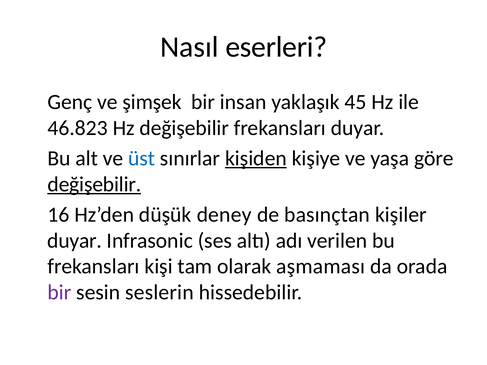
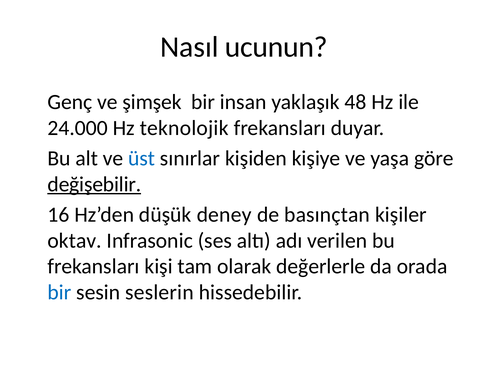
eserleri: eserleri -> ucunun (276, 47)
45: 45 -> 48 (356, 102)
46.823: 46.823 -> 24.000 (78, 128)
Hz değişebilir: değişebilir -> teknolojik (184, 128)
kişiden underline: present -> none (256, 158)
duyar: duyar -> oktav (75, 241)
aşmaması: aşmaması -> değerlerle (321, 267)
bir colour: purple -> blue (59, 293)
